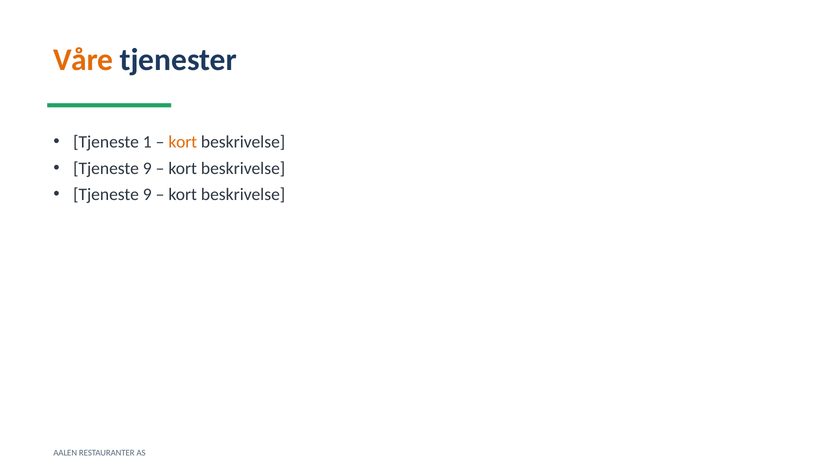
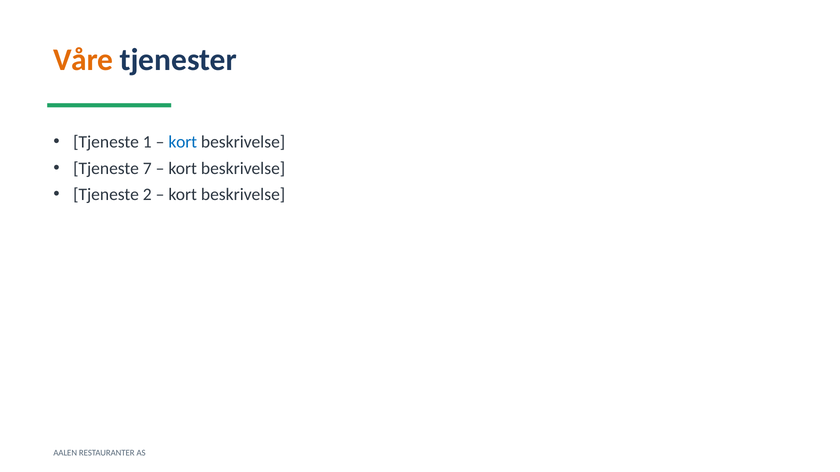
kort colour: orange -> blue (183, 142)
9: 9 -> 7 (147, 169)
9: 9 -> 2 (147, 195)
